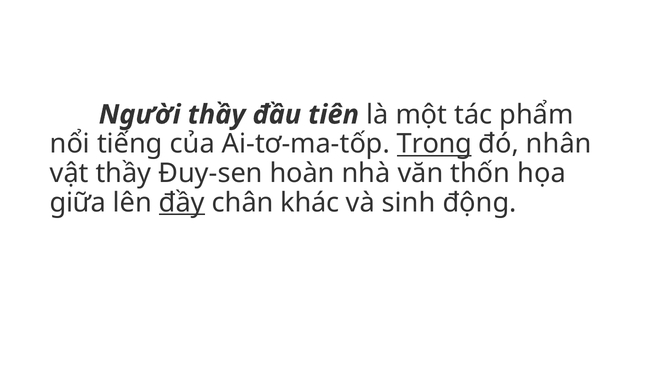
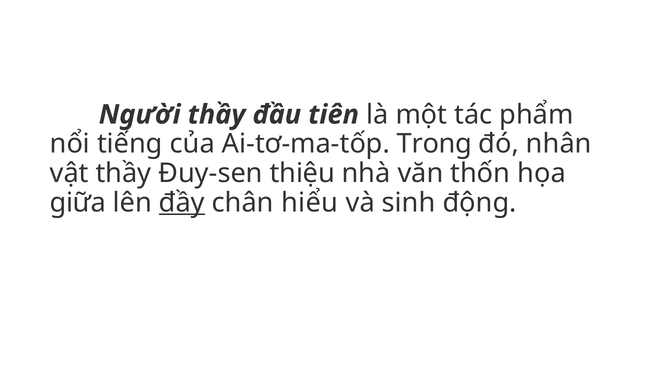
Trong underline: present -> none (434, 144)
hoàn: hoàn -> thiệu (302, 174)
khác: khác -> hiểu (310, 203)
